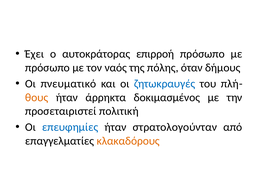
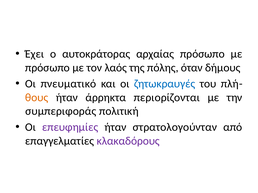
επιρροή: επιρροή -> αρχαίας (155, 54)
ναός: ναός -> λαός (116, 68)
δοκιμασμένος: δοκιμασμένος -> περιορίζονται (167, 98)
προσεταιριστεί: προσεταιριστεί -> συμπεριφοράς (61, 111)
επευφημίες colour: blue -> purple (70, 128)
κλακαδόρους colour: orange -> purple (128, 141)
